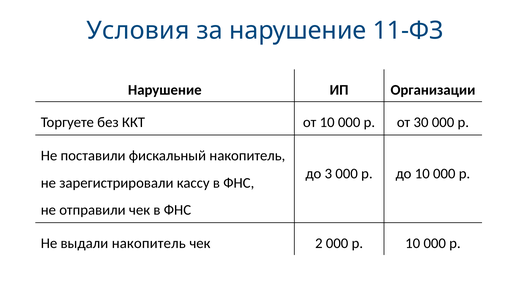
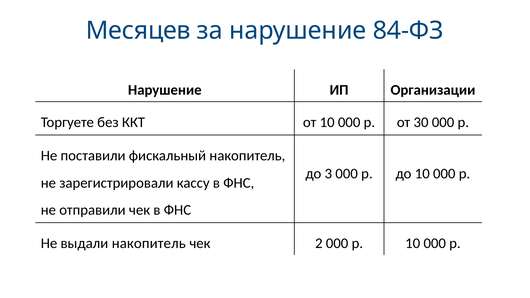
Условия: Условия -> Месяцев (138, 31)
11-ФЗ: 11-ФЗ -> 84-ФЗ (408, 31)
